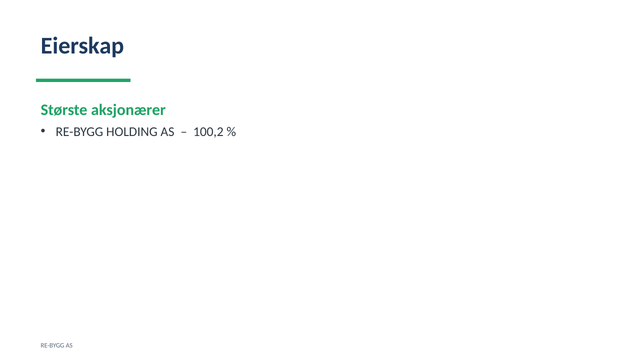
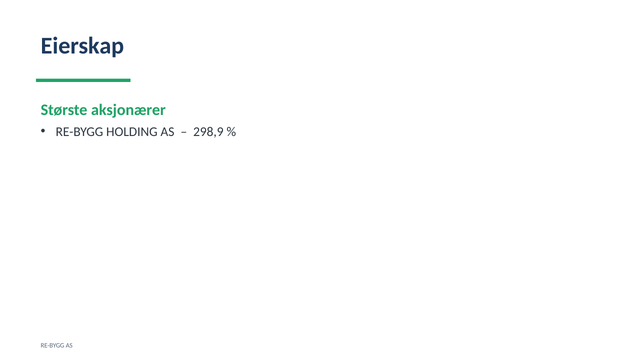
100,2: 100,2 -> 298,9 (208, 132)
